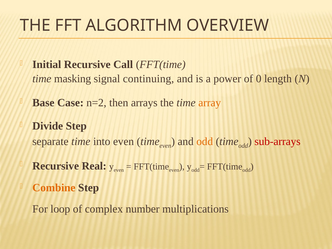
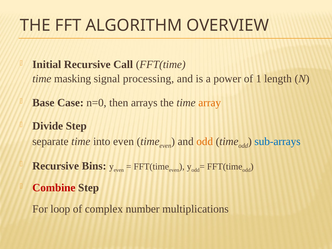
continuing: continuing -> processing (148, 79)
0: 0 -> 1 (259, 79)
n=2: n=2 -> n=0 (96, 103)
sub-arrays colour: red -> blue (278, 141)
Real: Real -> Bins (94, 166)
Combine colour: orange -> red (54, 188)
